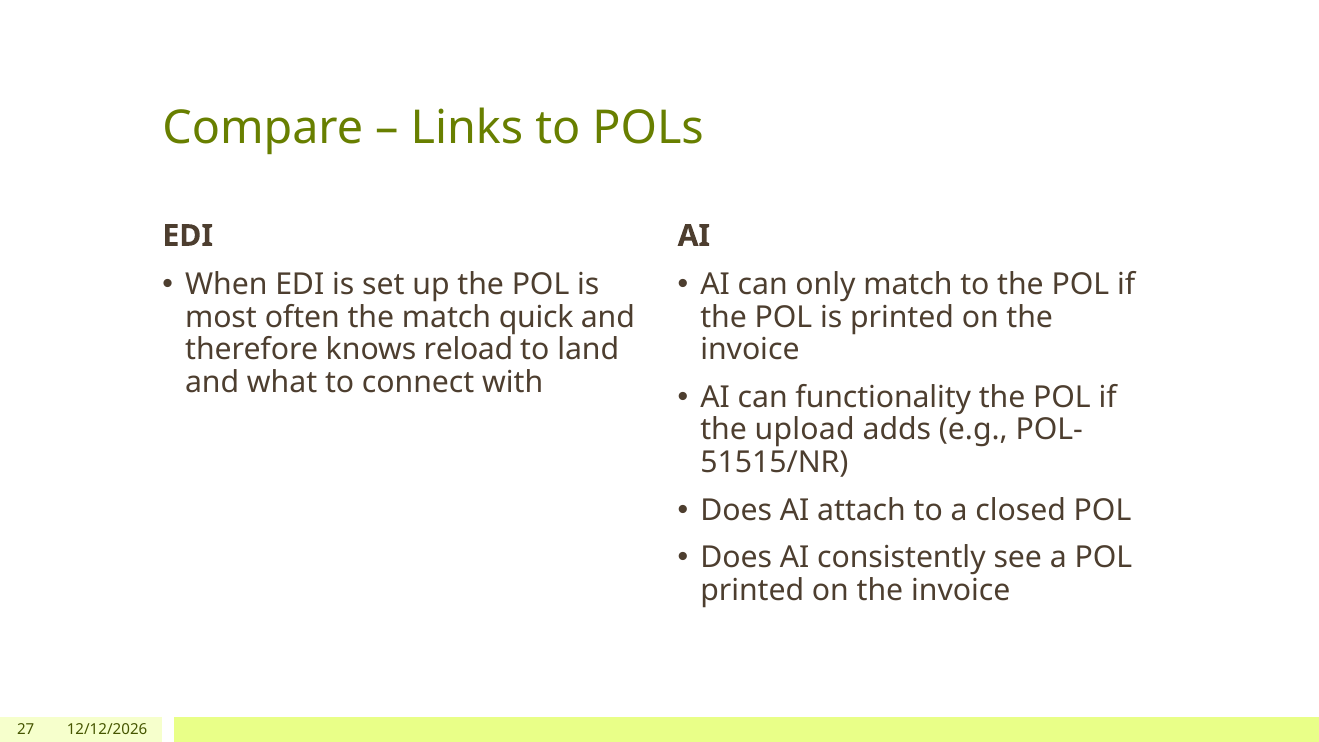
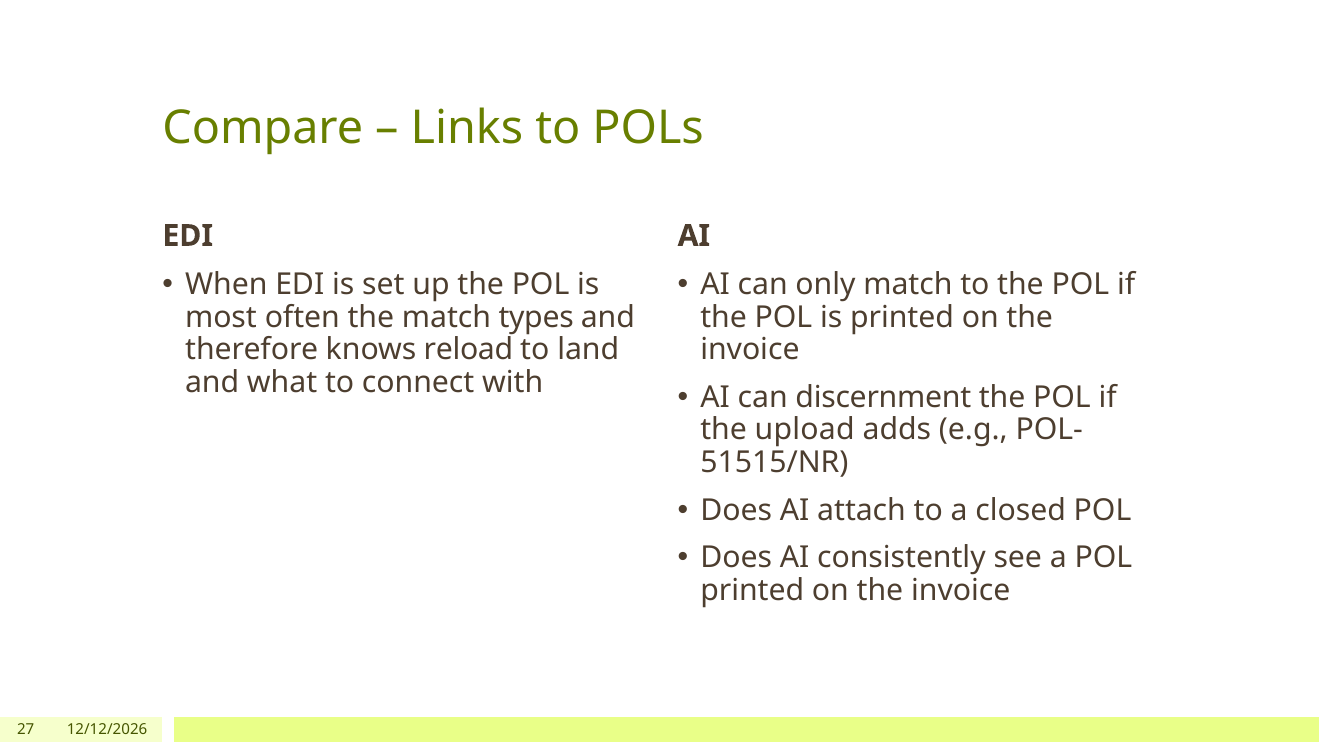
quick: quick -> types (536, 317)
functionality: functionality -> discernment (883, 397)
